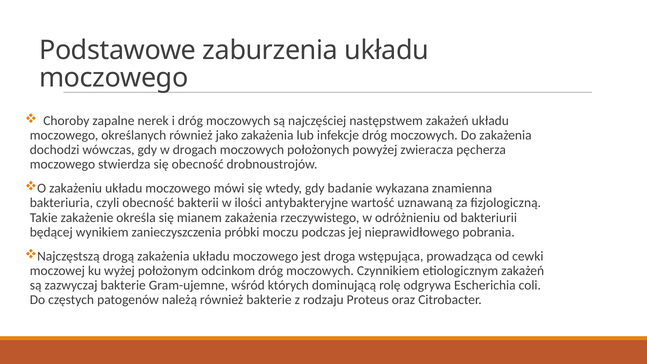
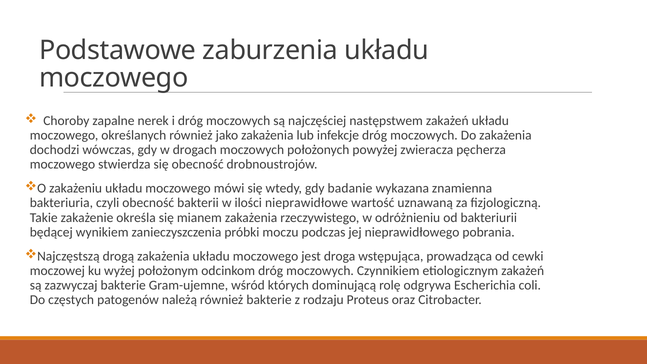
antybakteryjne: antybakteryjne -> nieprawidłowe (307, 203)
